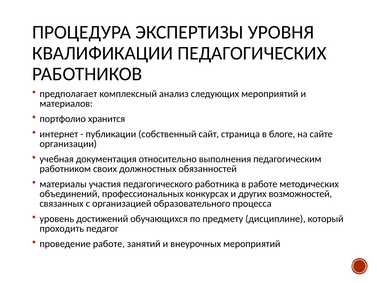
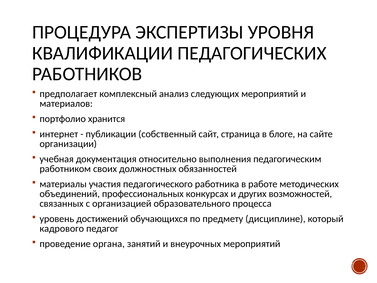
проходить: проходить -> кадрового (62, 228)
проведение работе: работе -> органа (109, 244)
